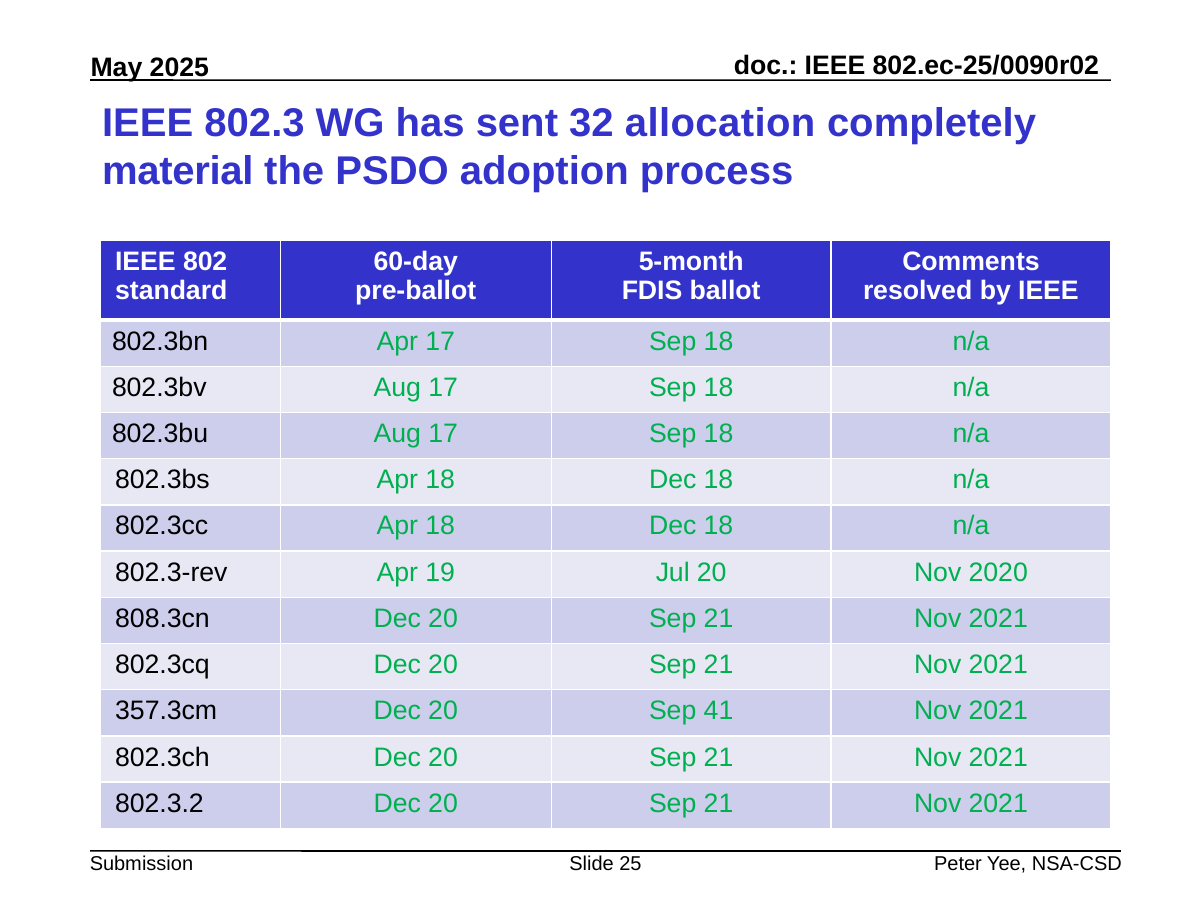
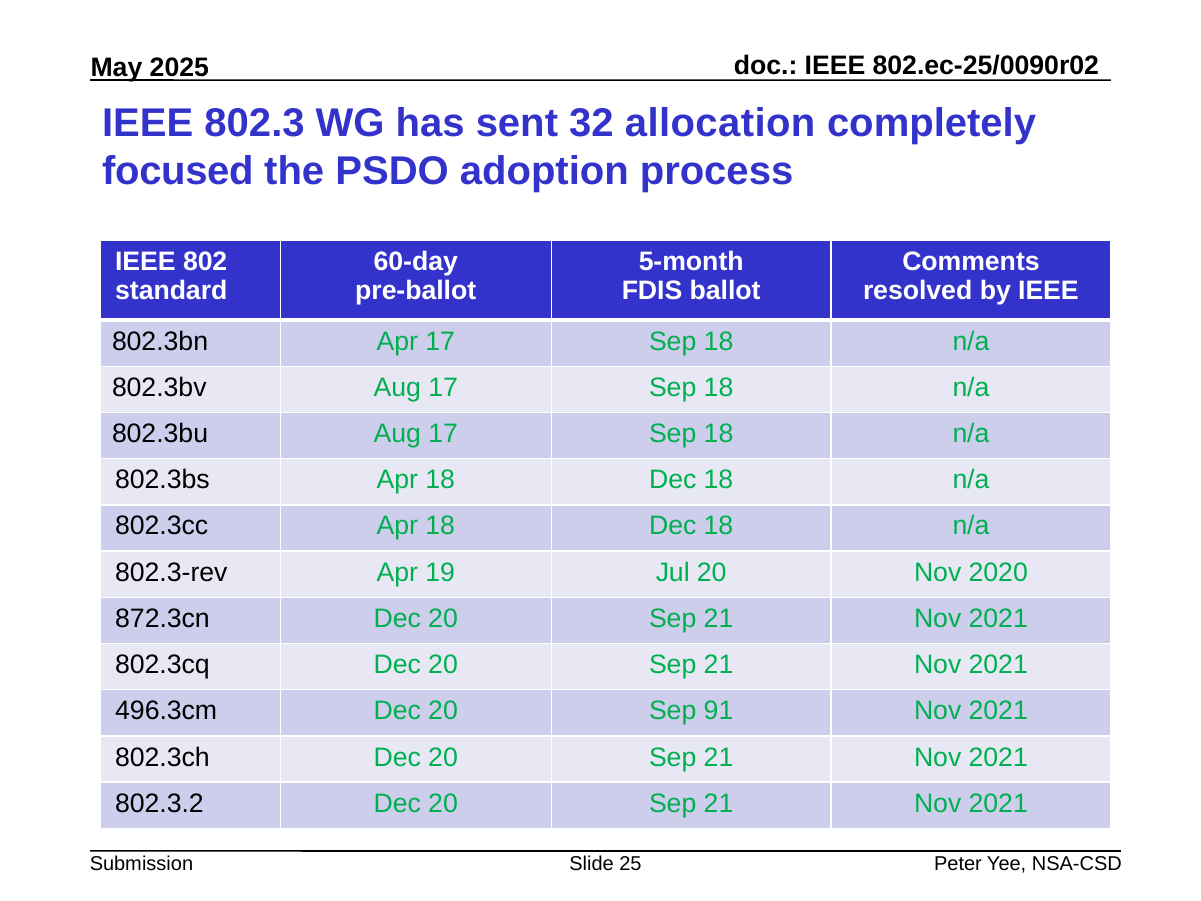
material: material -> focused (178, 171)
808.3cn: 808.3cn -> 872.3cn (162, 618)
357.3cm: 357.3cm -> 496.3cm (166, 711)
41: 41 -> 91 (719, 711)
